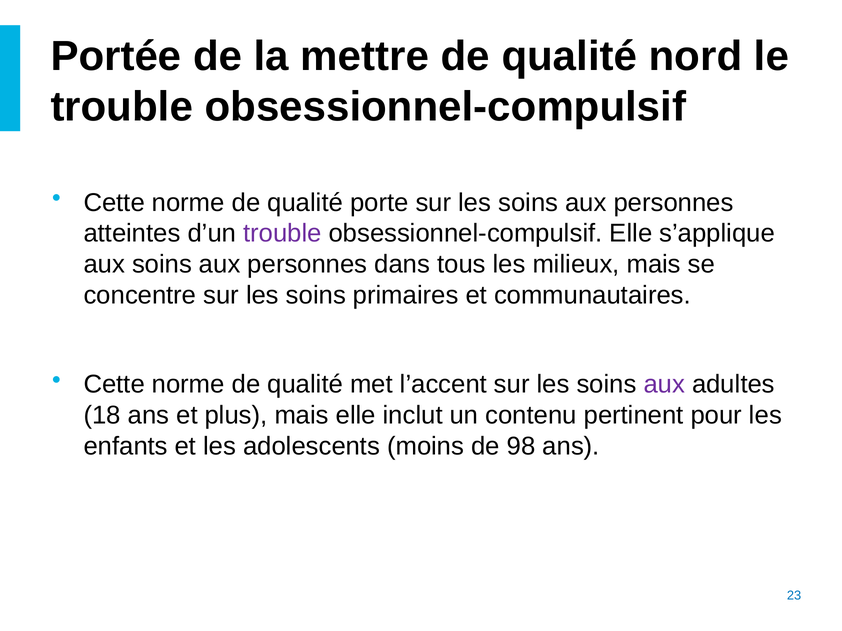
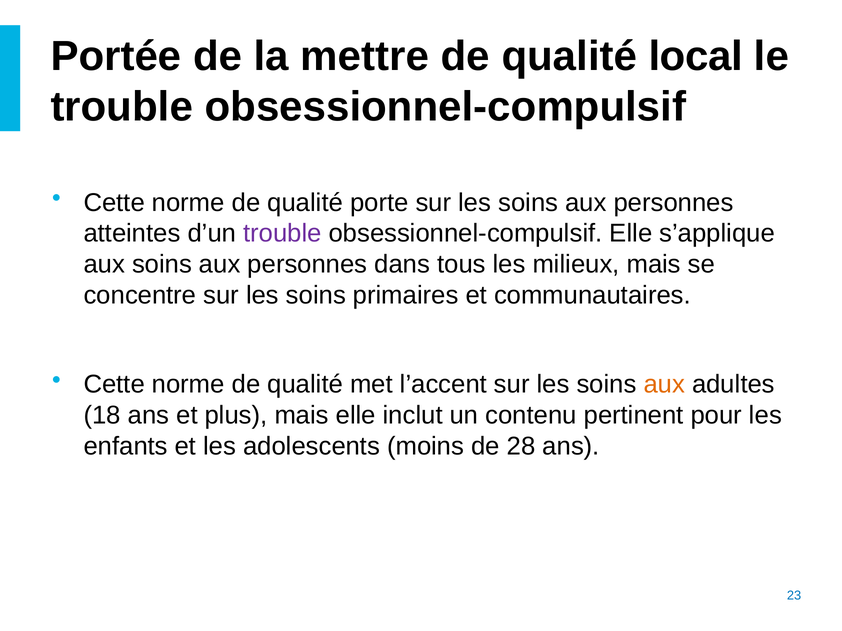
nord: nord -> local (696, 57)
aux colour: purple -> orange (664, 385)
98: 98 -> 28 (521, 446)
